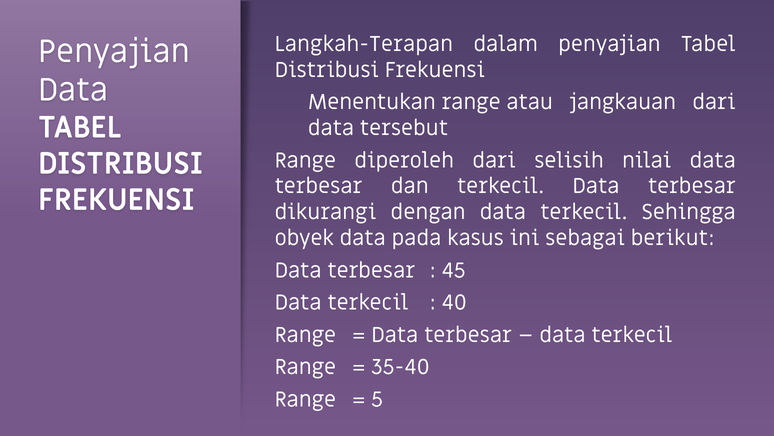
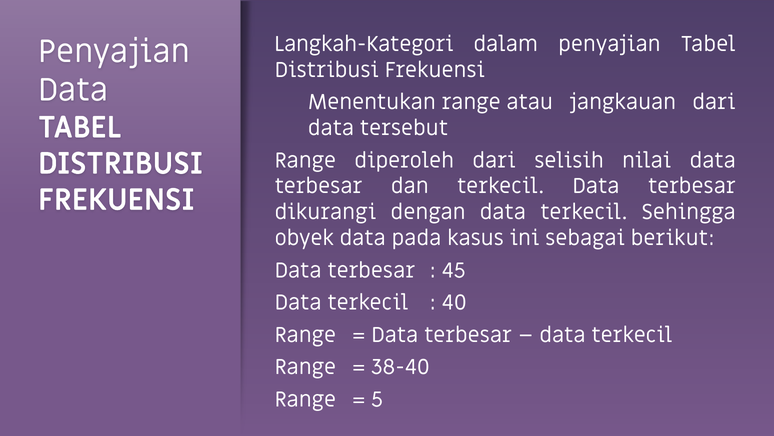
Langkah-Terapan: Langkah-Terapan -> Langkah-Kategori (364, 44)
35-40: 35-40 -> 38-40 (401, 367)
